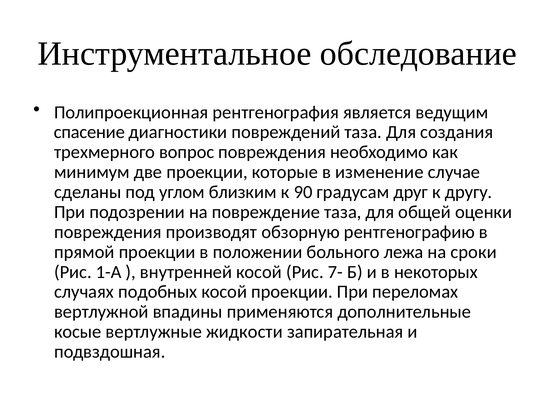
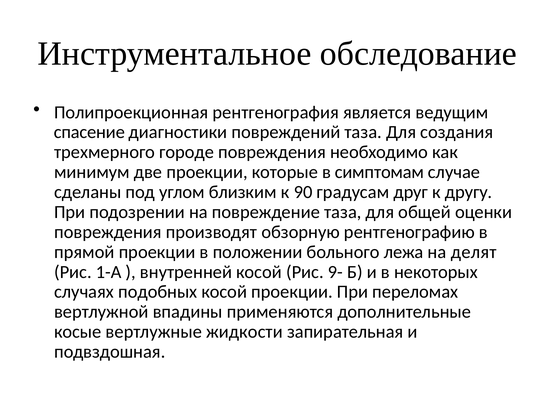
вопрос: вопрос -> городе (187, 152)
изменение: изменение -> симптомам (379, 172)
сроки: сроки -> делят (474, 252)
7-: 7- -> 9- (335, 272)
